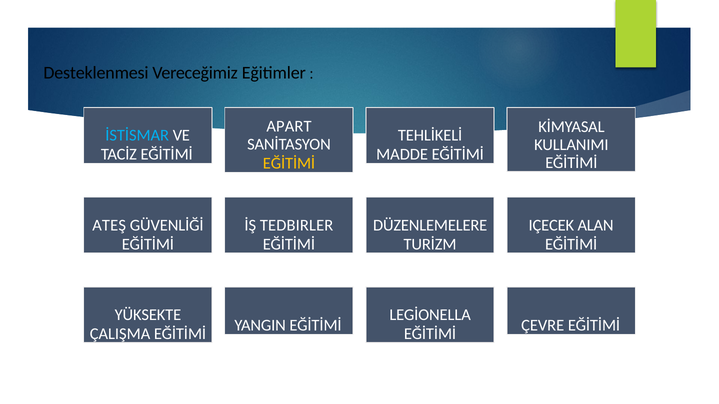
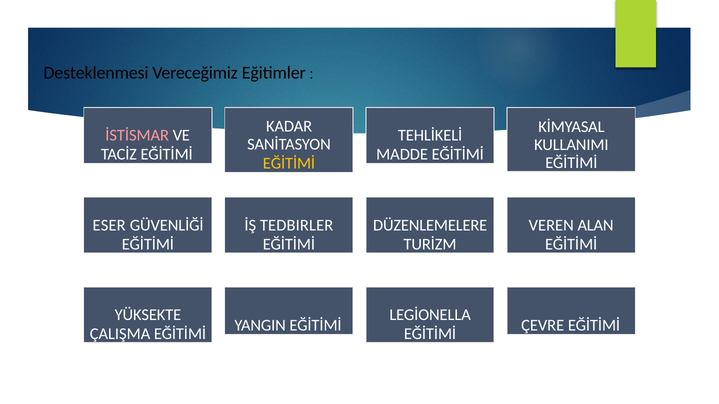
APART: APART -> KADAR (289, 127)
İSTİSMAR colour: light blue -> pink (137, 136)
ATEŞ: ATEŞ -> ESER (109, 225)
IÇECEK: IÇECEK -> VEREN (551, 225)
